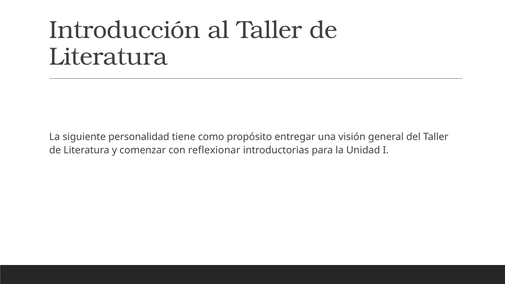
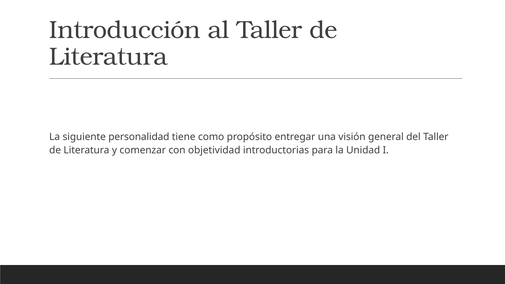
reflexionar: reflexionar -> objetividad (214, 150)
